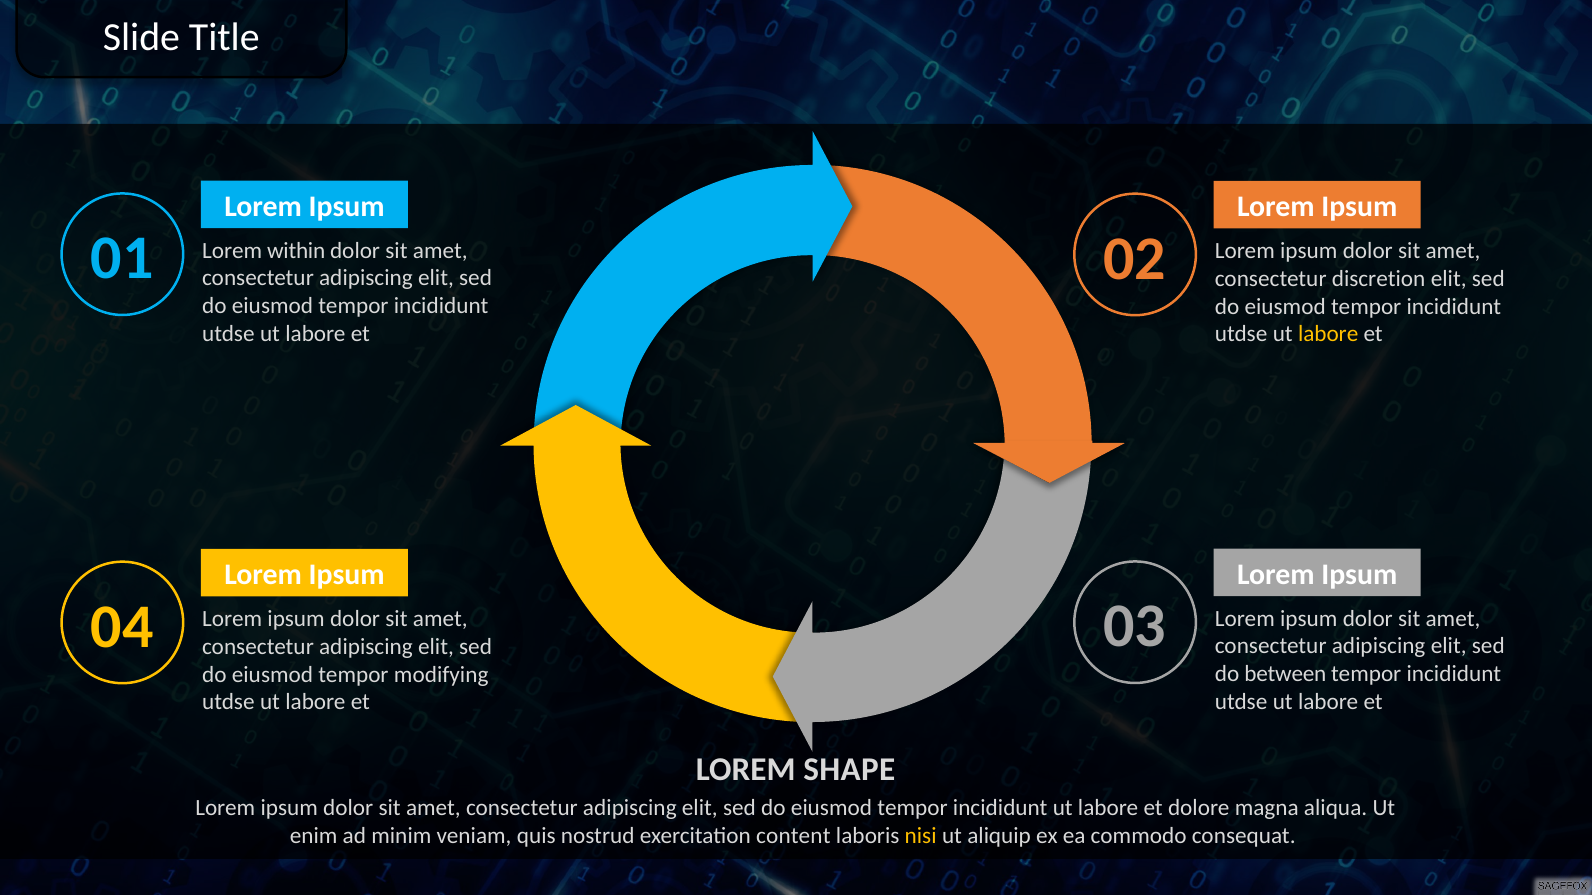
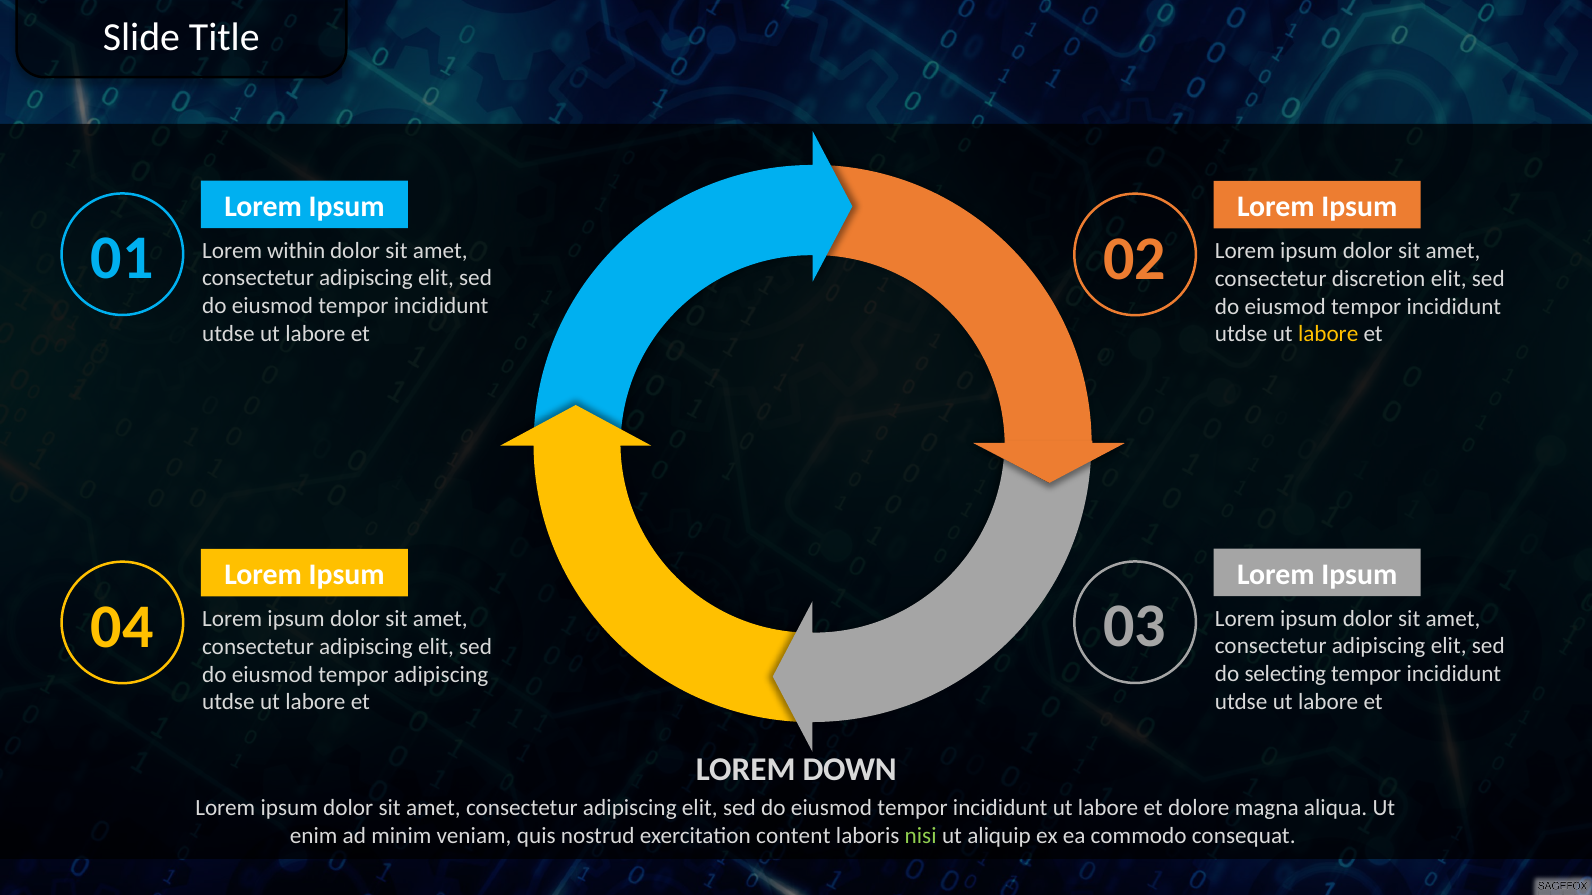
between: between -> selecting (1285, 675)
tempor modifying: modifying -> adipiscing (441, 675)
SHAPE: SHAPE -> DOWN (850, 770)
nisi colour: yellow -> light green (921, 836)
